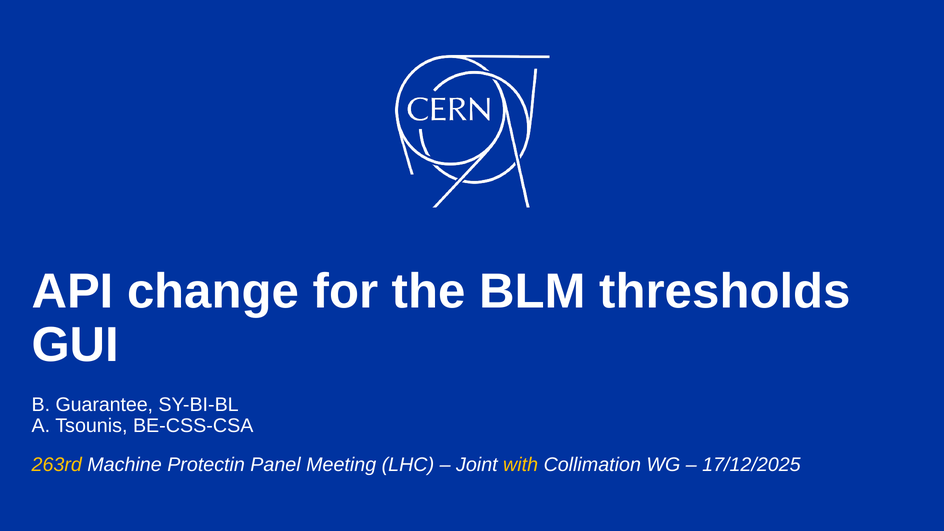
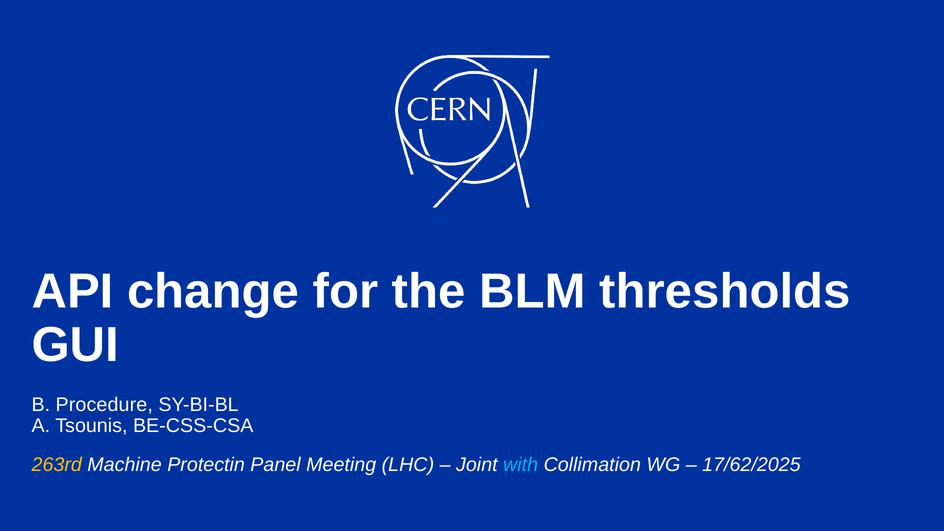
Guarantee: Guarantee -> Procedure (104, 405)
with colour: yellow -> light blue (521, 465)
17/12/2025: 17/12/2025 -> 17/62/2025 (751, 465)
